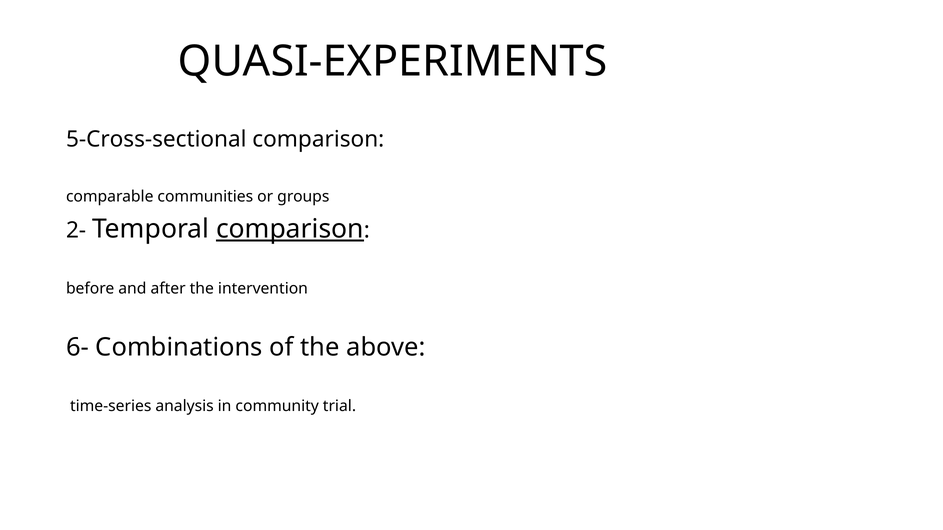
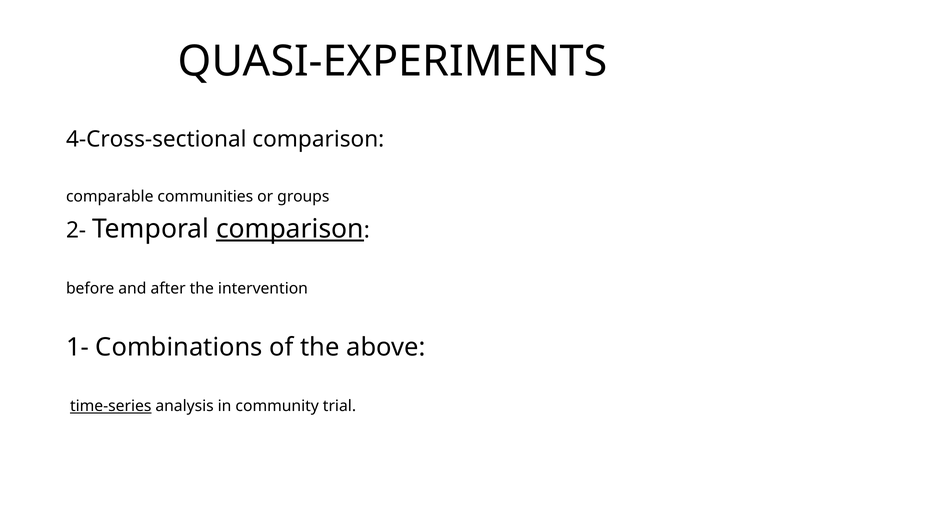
5-Cross-sectional: 5-Cross-sectional -> 4-Cross-sectional (156, 139)
6-: 6- -> 1- (77, 348)
time-series underline: none -> present (111, 407)
